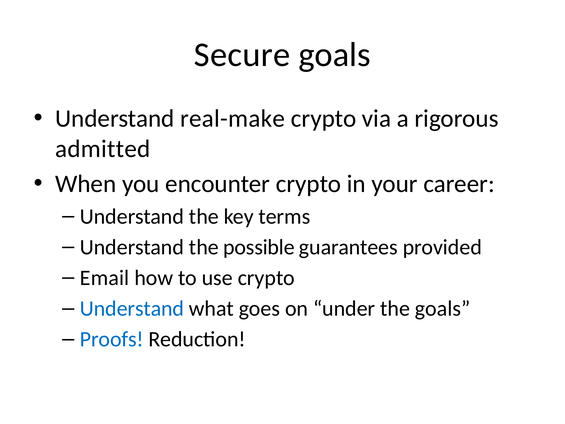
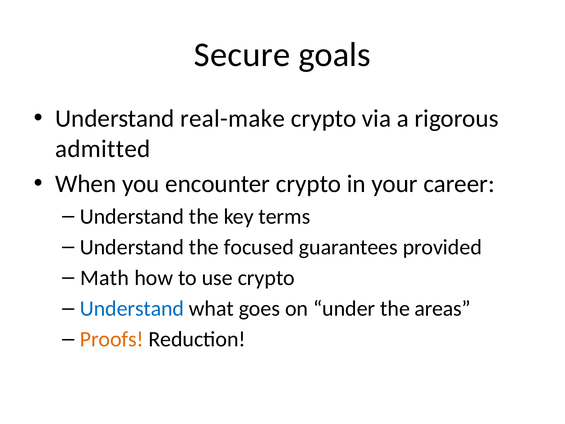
possible: possible -> focused (259, 247)
Email: Email -> Math (105, 278)
the goals: goals -> areas (443, 308)
Proofs colour: blue -> orange (112, 339)
